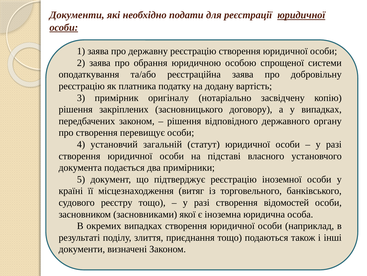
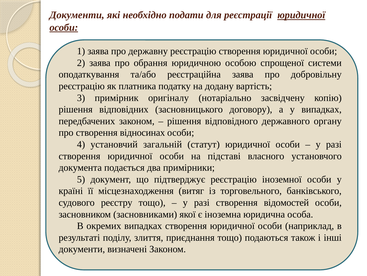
закріплених: закріплених -> відповідних (124, 109)
перевищує: перевищує -> відносинах (142, 132)
